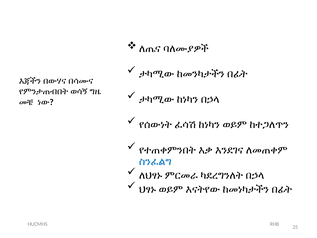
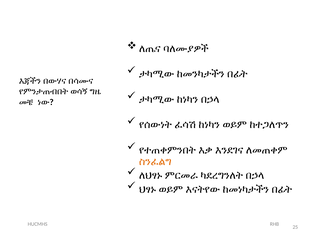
ስንፈልግ colour: blue -> orange (155, 161)
